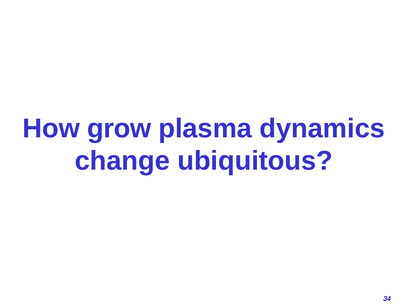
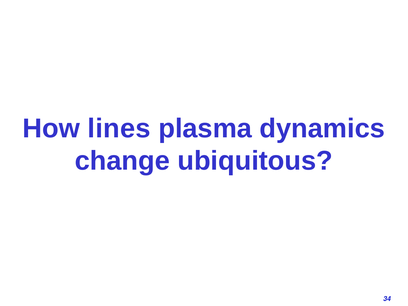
grow: grow -> lines (119, 128)
